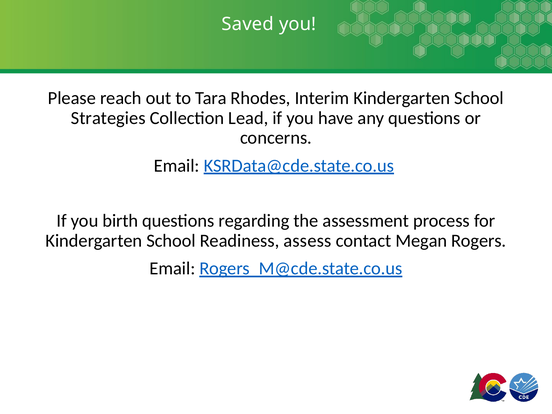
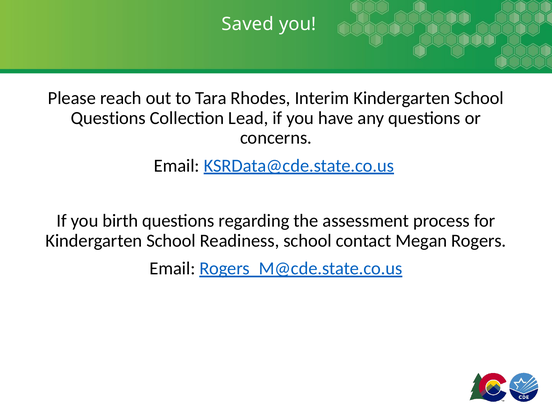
Strategies: Strategies -> Questions (108, 118)
Readiness assess: assess -> school (308, 241)
